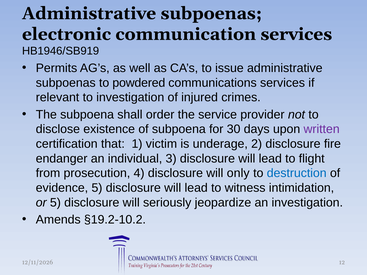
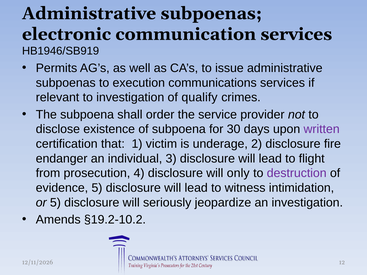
powdered: powdered -> execution (139, 83)
injured: injured -> qualify (200, 98)
destruction colour: blue -> purple (297, 173)
